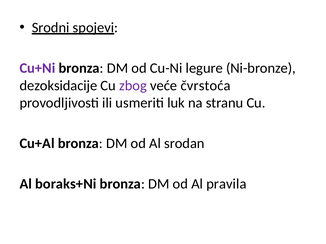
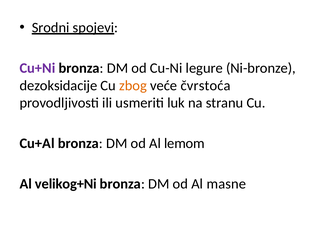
zbog colour: purple -> orange (133, 86)
srodan: srodan -> lemom (184, 144)
boraks+Ni: boraks+Ni -> velikog+Ni (66, 184)
pravila: pravila -> masne (226, 184)
